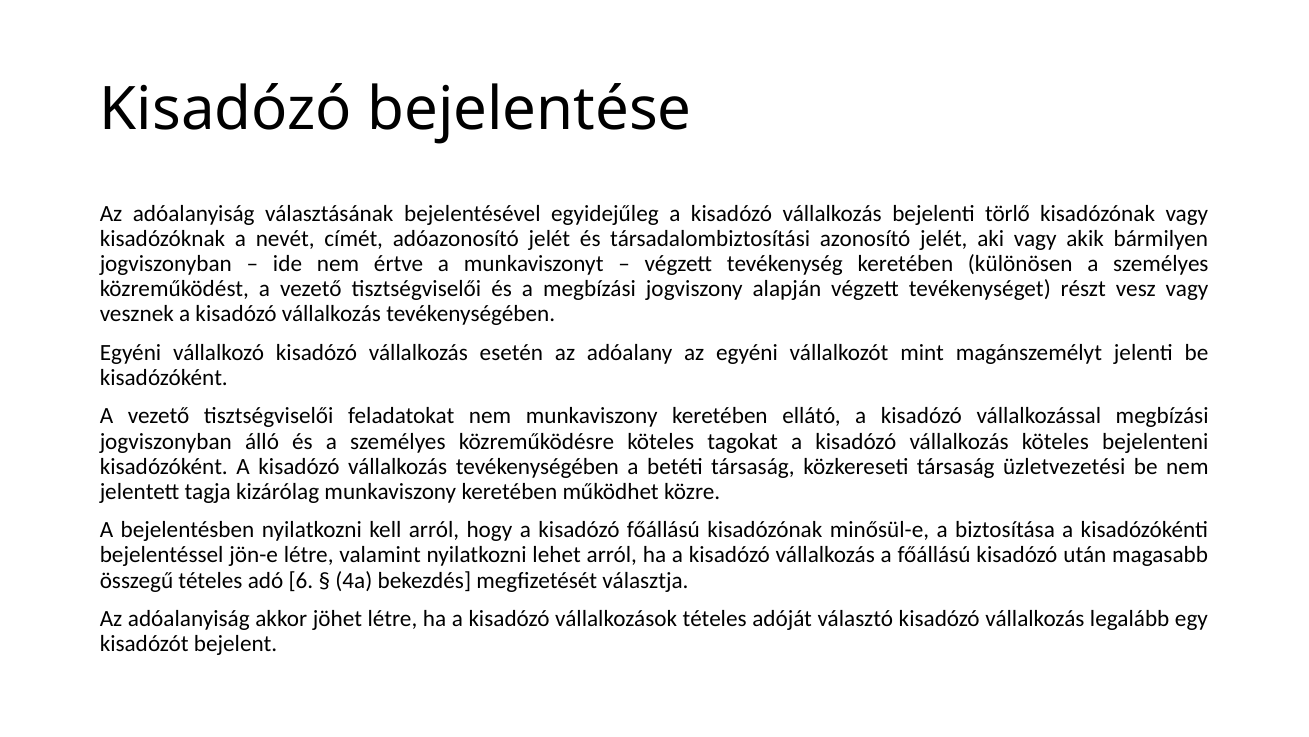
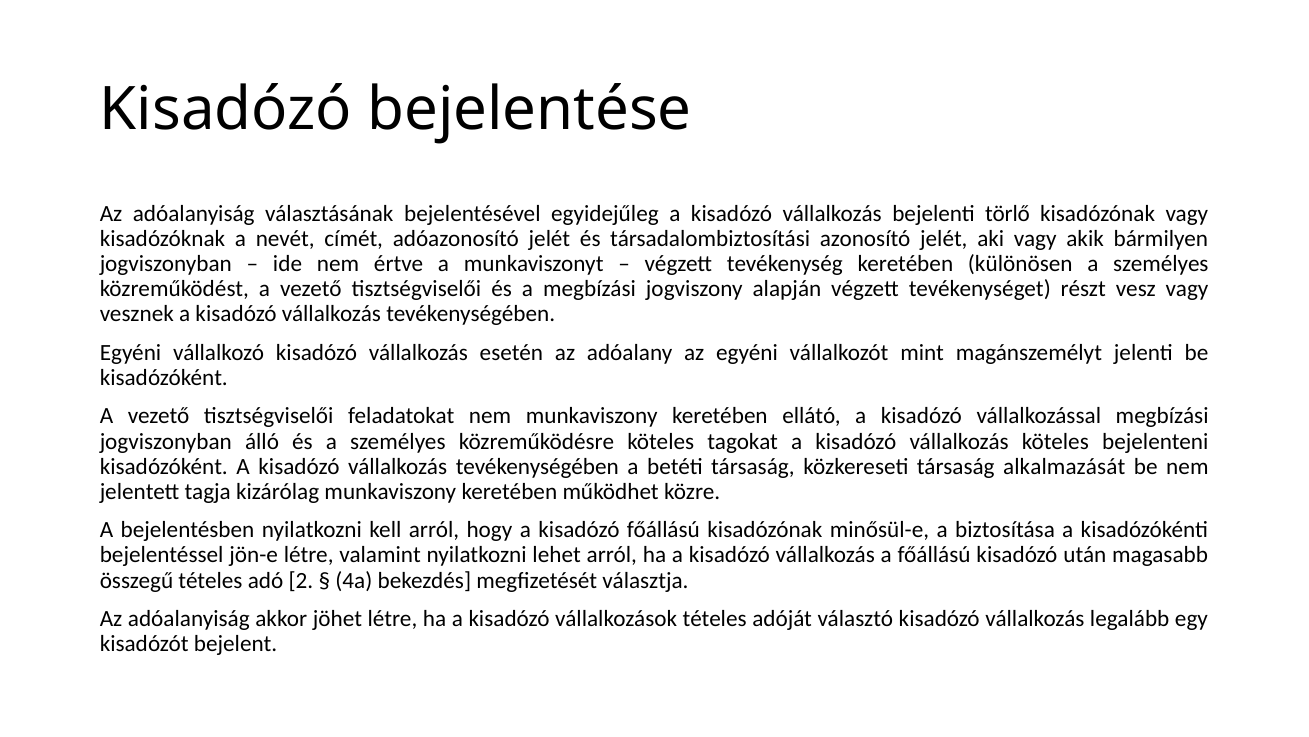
üzletvezetési: üzletvezetési -> alkalmazását (1064, 466)
6: 6 -> 2 (301, 580)
